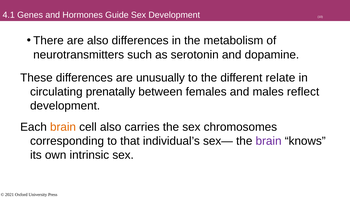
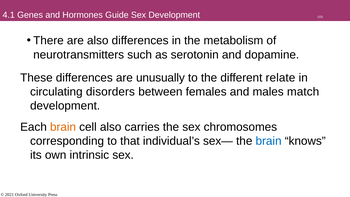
prenatally: prenatally -> disorders (110, 92)
reflect: reflect -> match (303, 92)
brain colour: purple -> blue (269, 141)
